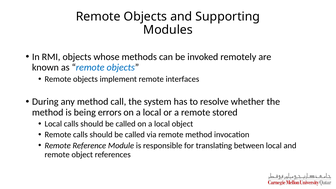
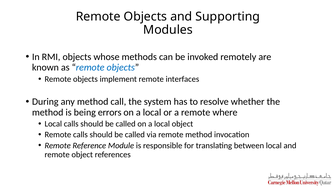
stored: stored -> where (225, 112)
